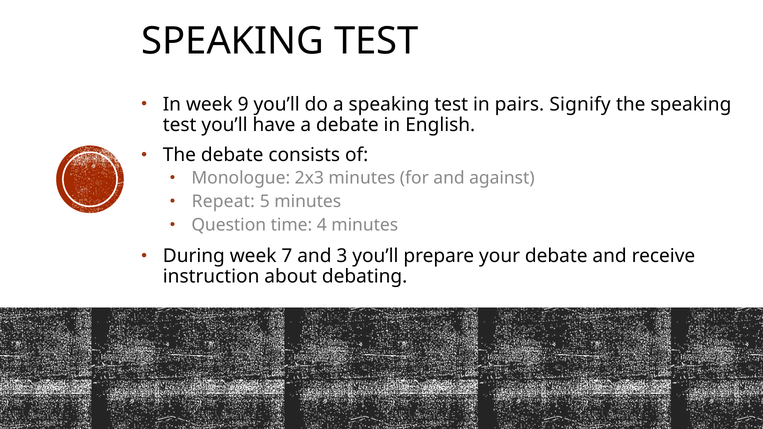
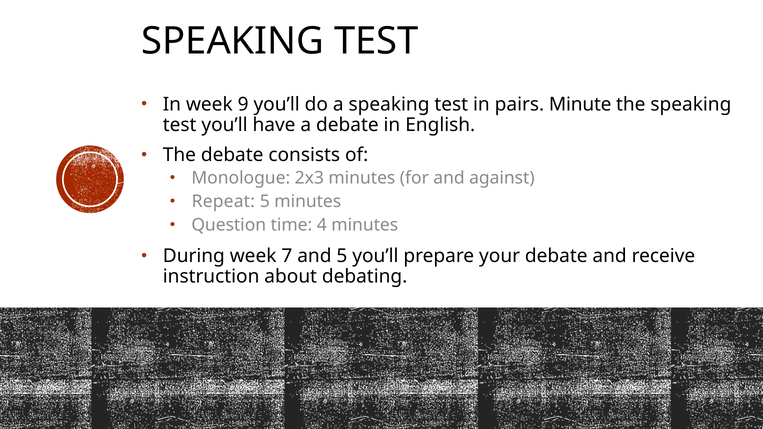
Signify: Signify -> Minute (580, 104)
and 3: 3 -> 5 (342, 256)
